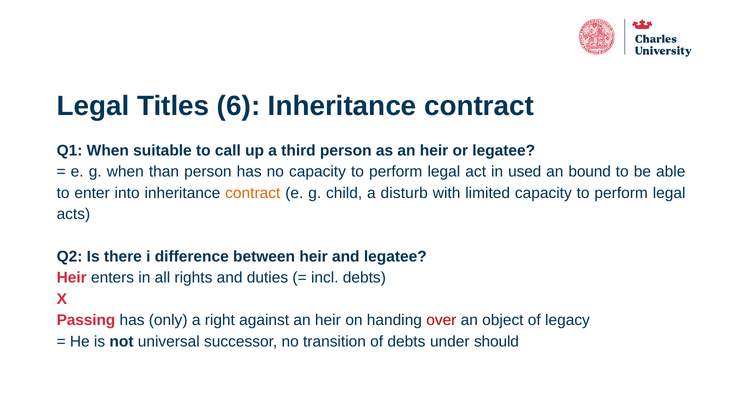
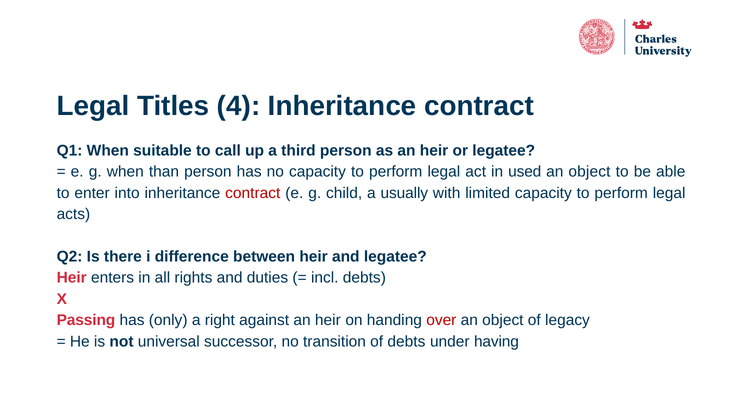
6: 6 -> 4 (239, 106)
bound: bound -> object (590, 172)
contract colour: orange -> red (253, 193)
disturb: disturb -> usually (404, 193)
should: should -> having (496, 341)
